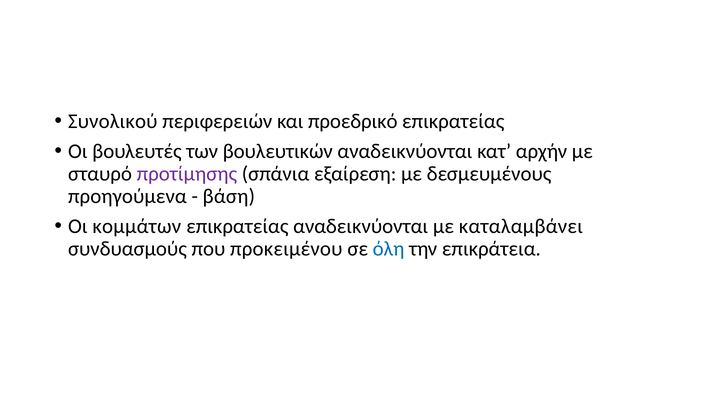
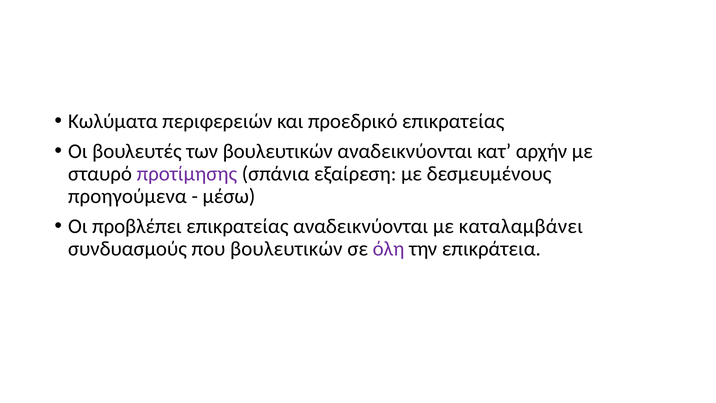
Συνολικού: Συνολικού -> Κωλύματα (113, 121)
βάση: βάση -> μέσω (229, 196)
κομμάτων: κομμάτων -> προβλέπει (137, 226)
που προκειμένου: προκειμένου -> βουλευτικών (286, 249)
όλη colour: blue -> purple (389, 249)
